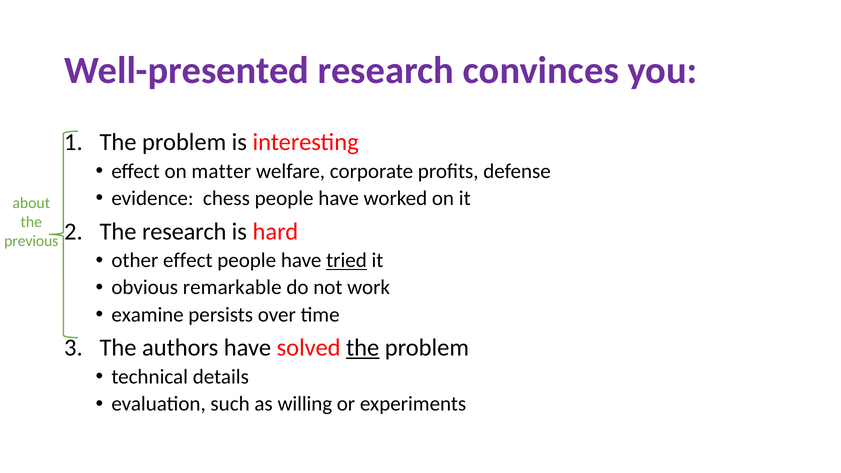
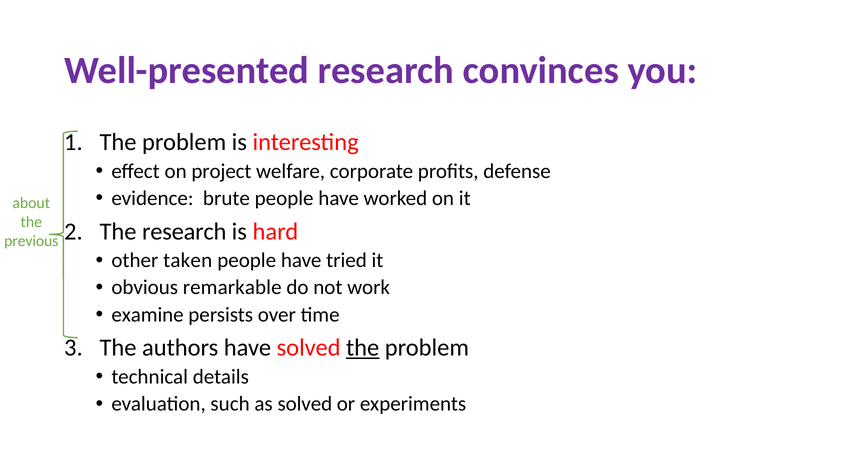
matter: matter -> project (221, 171)
chess: chess -> brute (226, 198)
other effect: effect -> taken (188, 260)
tried underline: present -> none (346, 260)
as willing: willing -> solved (305, 404)
